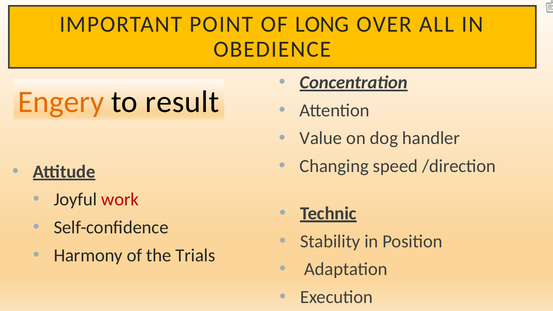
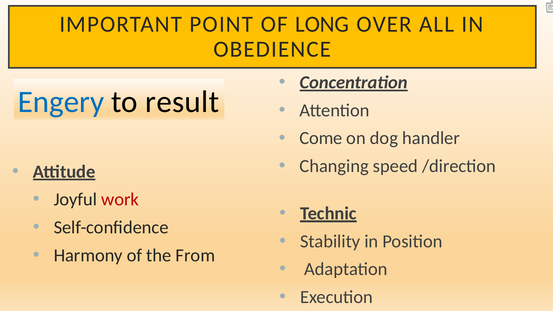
Engery colour: orange -> blue (61, 102)
Value: Value -> Come (321, 138)
Trials: Trials -> From (195, 255)
